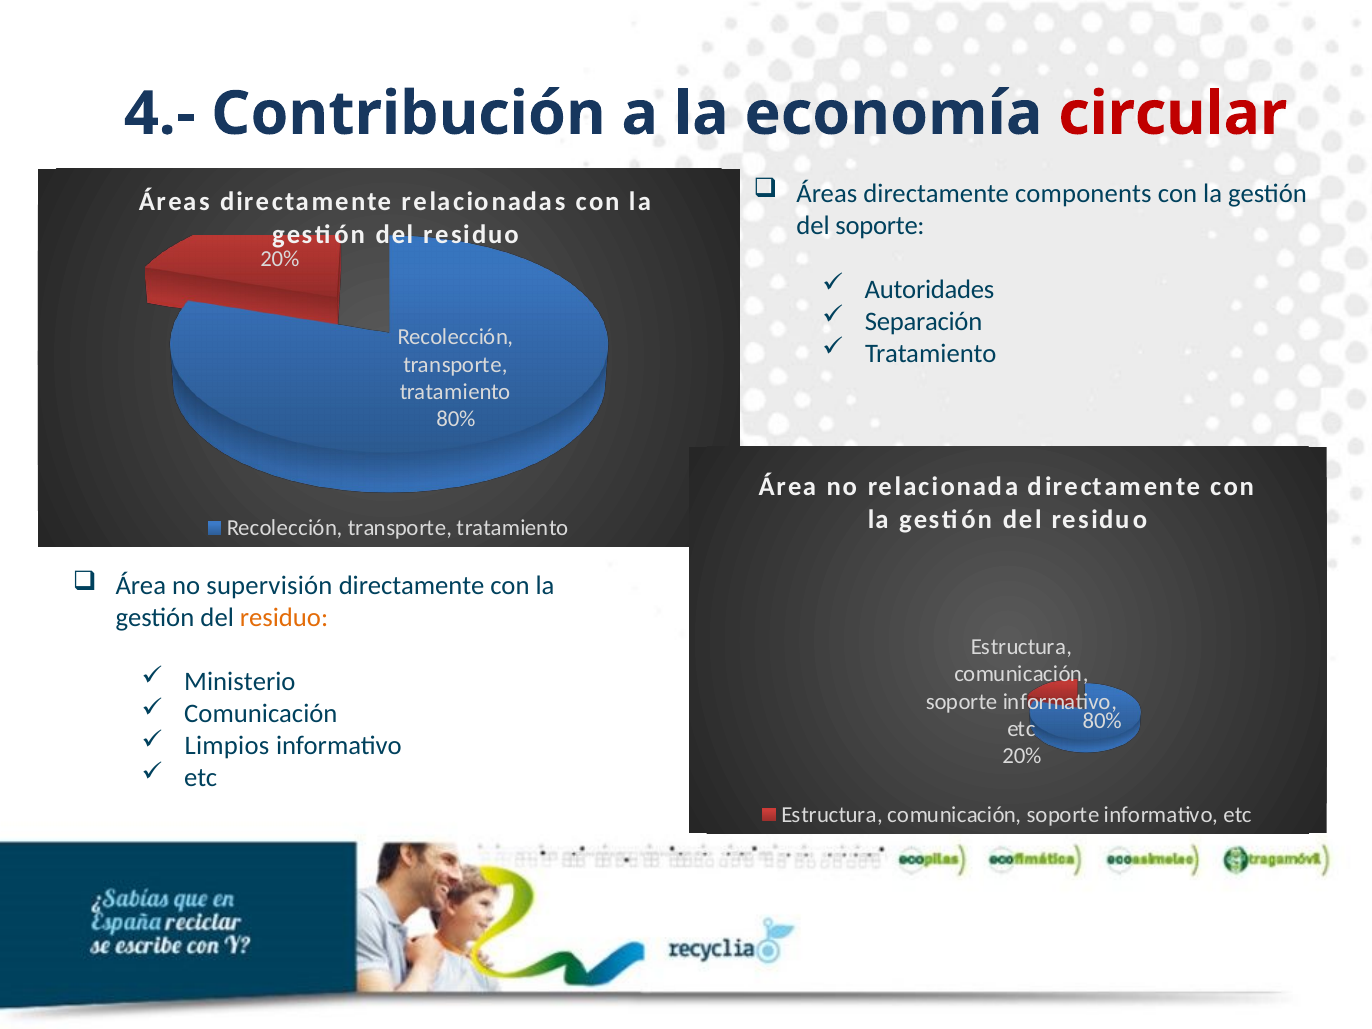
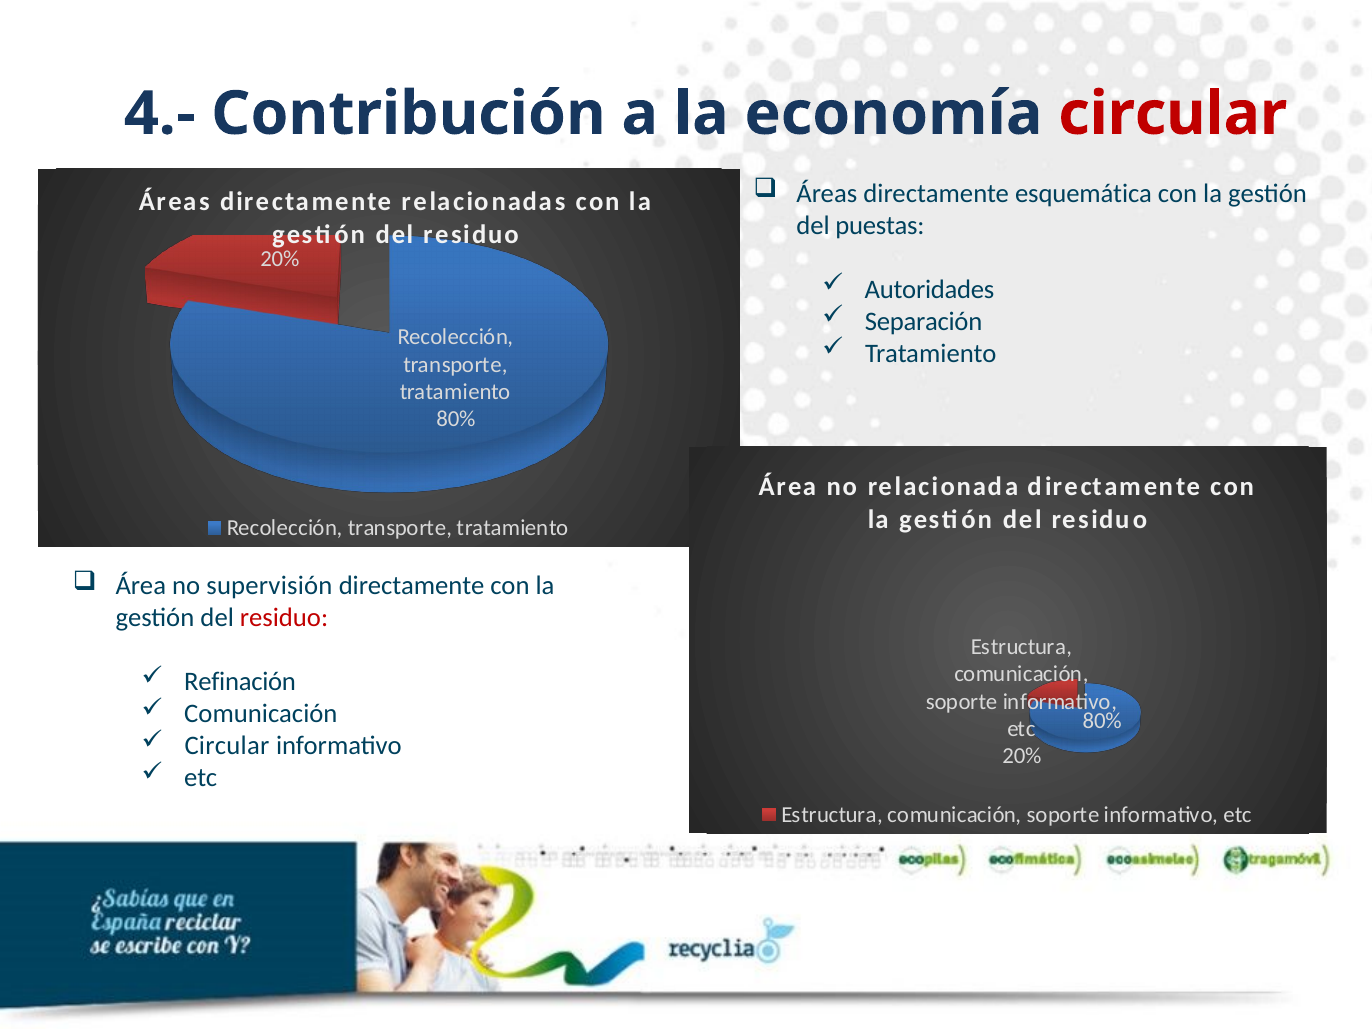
components: components -> esquemática (1084, 193)
del soporte: soporte -> puestas (880, 225)
residuo colour: orange -> red (284, 618)
Ministerio: Ministerio -> Refinación (240, 682)
Limpios: Limpios -> Circular (227, 746)
